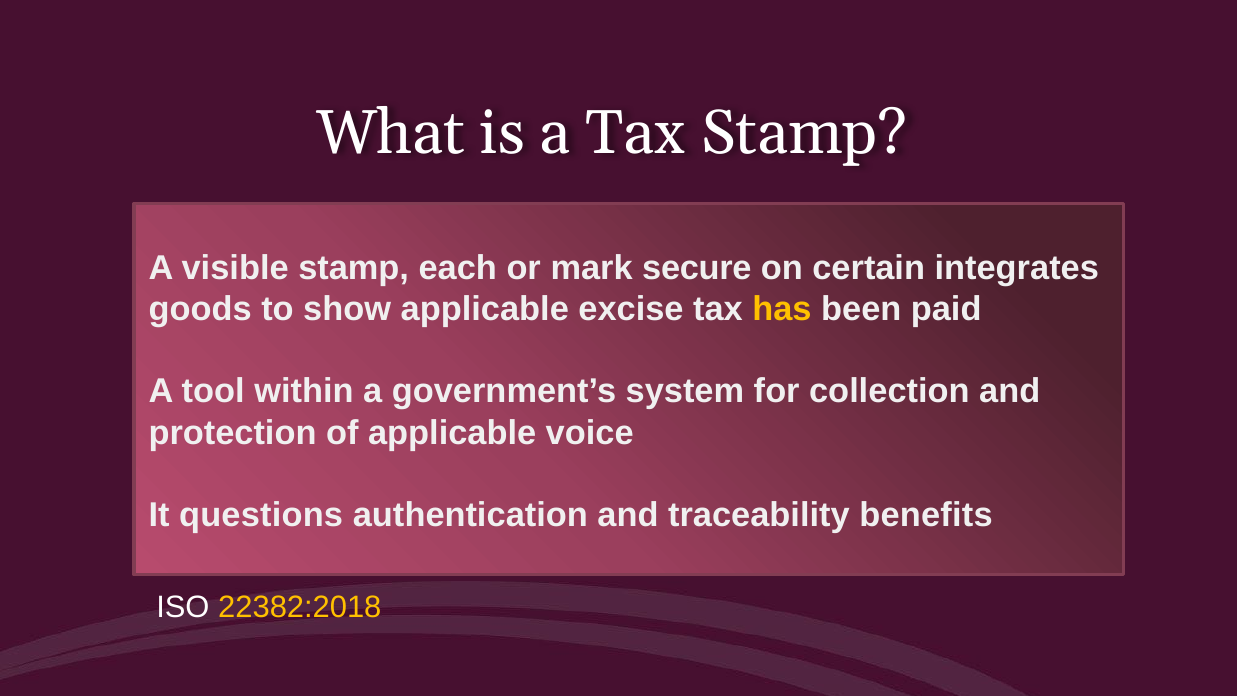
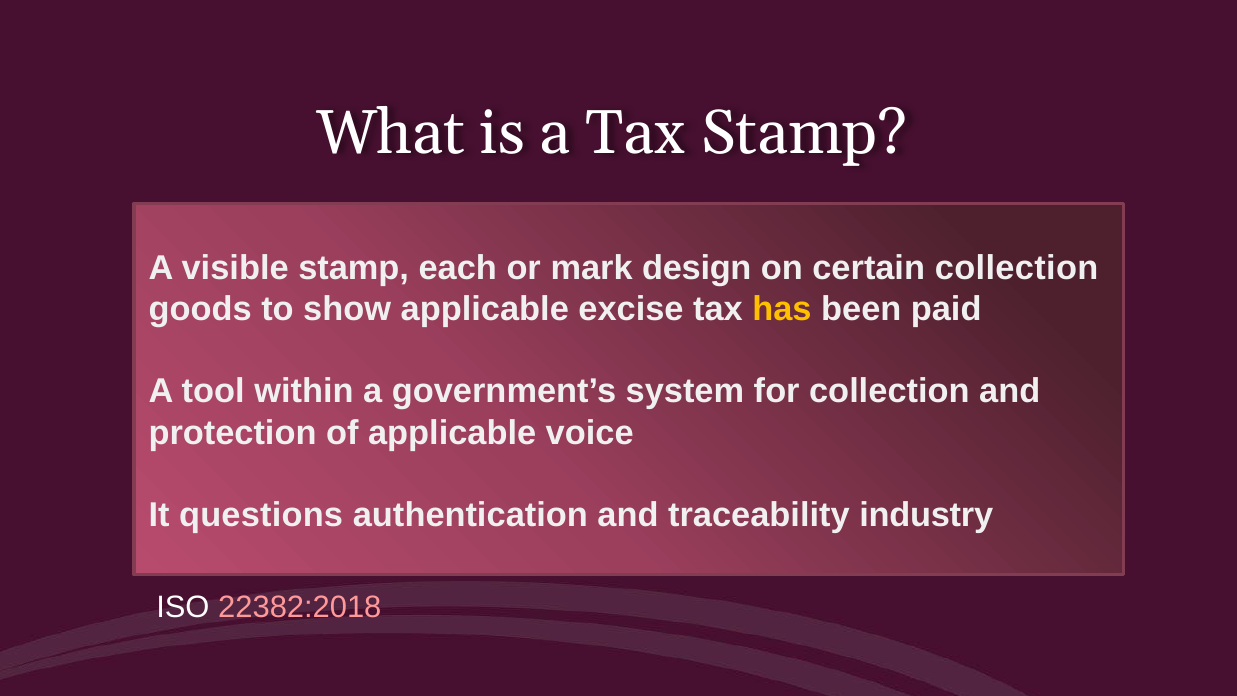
secure: secure -> design (697, 268)
certain integrates: integrates -> collection (1017, 268)
benefits: benefits -> industry (926, 515)
22382:2018 colour: yellow -> pink (300, 608)
